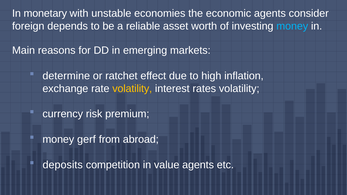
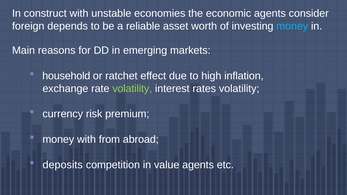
monetary: monetary -> construct (45, 13)
determine: determine -> household (66, 76)
volatility colour: yellow -> light green (132, 89)
money gerf: gerf -> with (87, 140)
